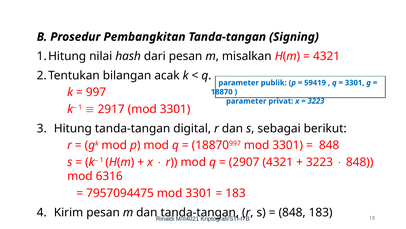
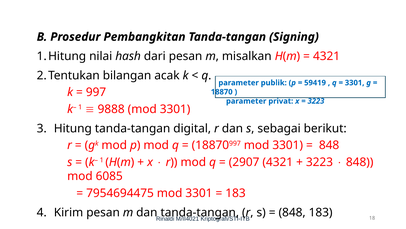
2917: 2917 -> 9888 (111, 109)
6316: 6316 -> 6085 (109, 176)
7957094475: 7957094475 -> 7954694475 (120, 193)
